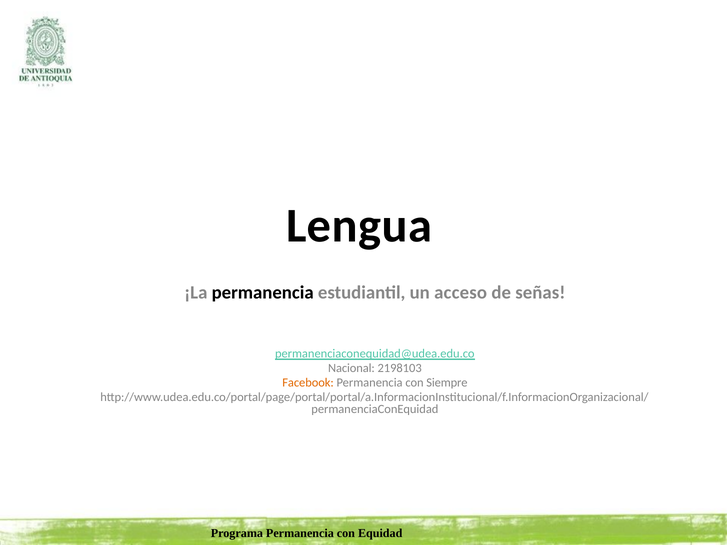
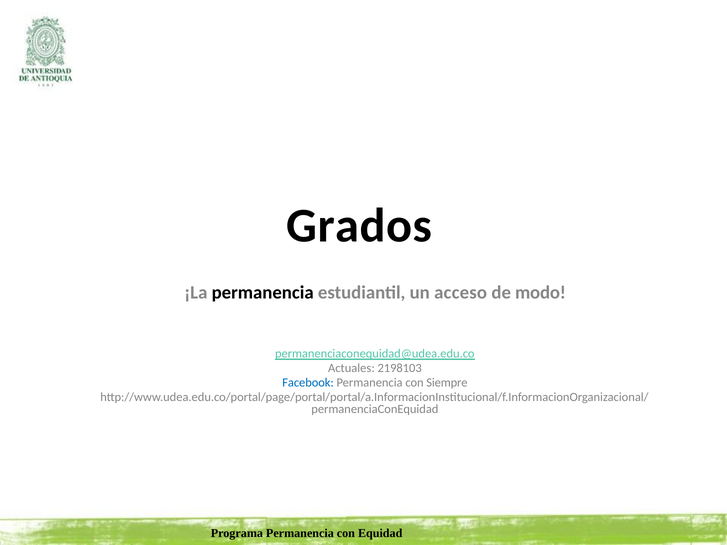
Lengua: Lengua -> Grados (359, 226)
señas: señas -> modo (540, 293)
Nacional: Nacional -> Actuales (351, 369)
Facebook colour: orange -> blue (308, 383)
